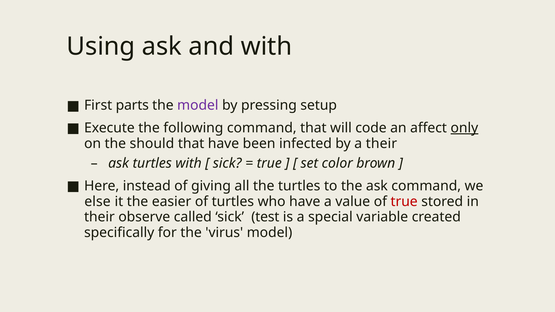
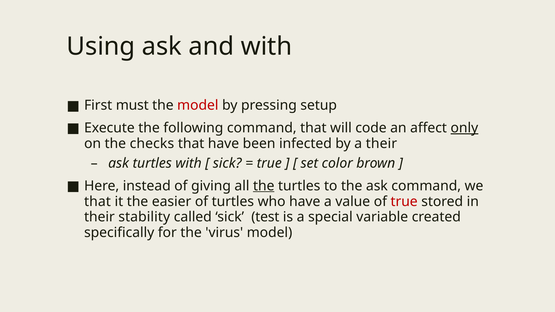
parts: parts -> must (132, 105)
model colour: purple -> red (198, 105)
should: should -> checks (152, 144)
the underline: none -> present (264, 186)
else: else -> that (97, 202)
observe: observe -> stability (144, 217)
